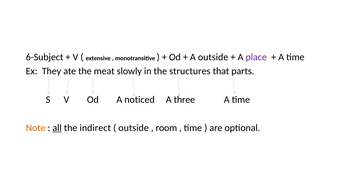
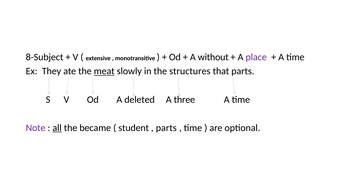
6-Subject: 6-Subject -> 8-Subject (45, 57)
A outside: outside -> without (213, 57)
meat underline: none -> present (104, 71)
noticed: noticed -> deleted (140, 100)
Note colour: orange -> purple (36, 128)
indirect: indirect -> became (95, 128)
outside: outside -> student (134, 128)
room: room -> parts (166, 128)
